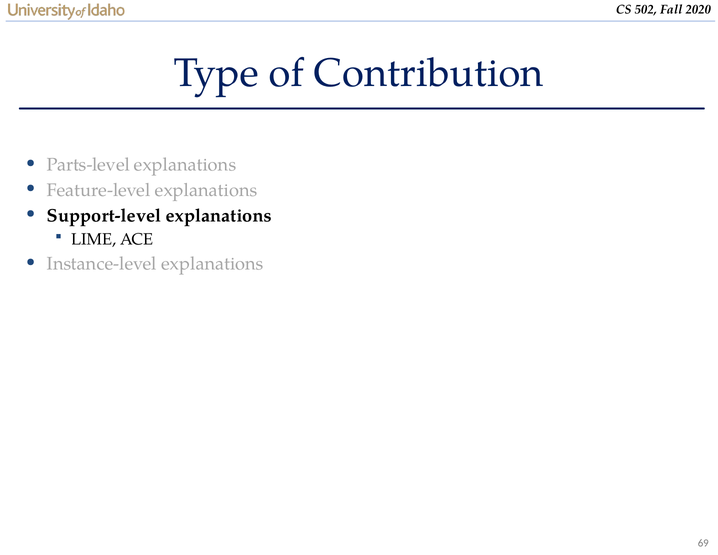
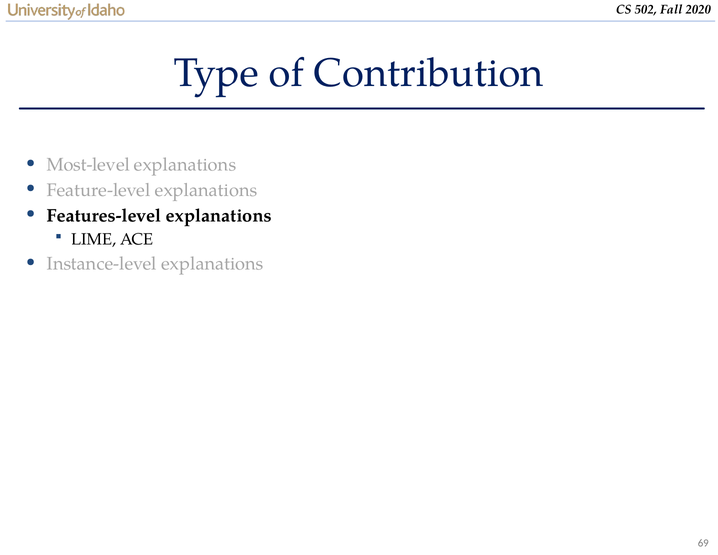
Parts-level: Parts-level -> Most-level (88, 165)
Support-level: Support-level -> Features-level (104, 215)
